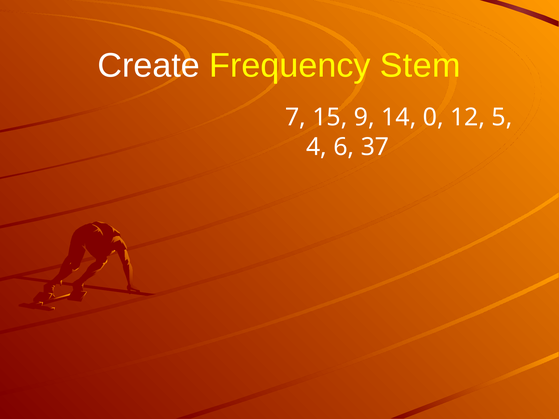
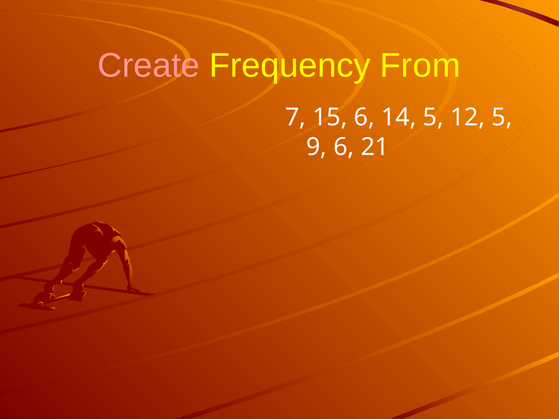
Create colour: white -> pink (149, 66)
Stem: Stem -> From (420, 66)
15 9: 9 -> 6 (364, 117)
14 0: 0 -> 5 (433, 117)
4: 4 -> 9 (316, 147)
37: 37 -> 21 (375, 147)
